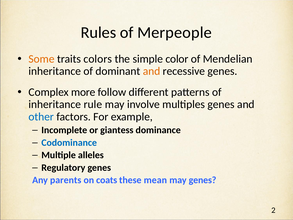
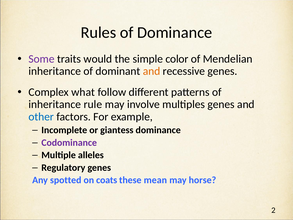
of Merpeople: Merpeople -> Dominance (175, 32)
Some colour: orange -> purple (42, 59)
colors: colors -> would (98, 59)
more: more -> what (83, 92)
Codominance colour: blue -> purple (69, 142)
parents: parents -> spotted (66, 180)
may genes: genes -> horse (202, 180)
